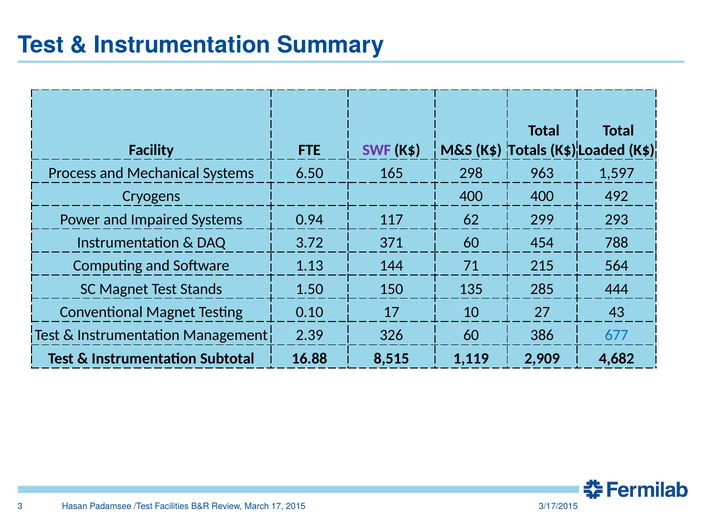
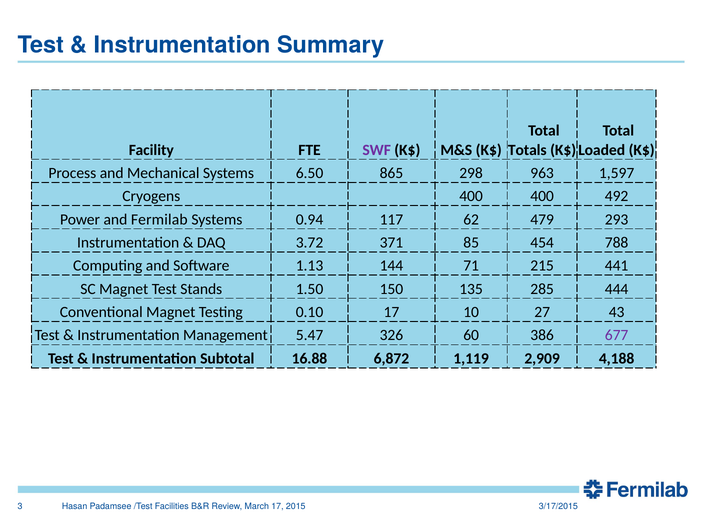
165: 165 -> 865 (391, 173)
Impaired: Impaired -> Fermilab (159, 219)
299: 299 -> 479 (542, 219)
371 60: 60 -> 85 (471, 242)
564: 564 -> 441 (617, 266)
2.39: 2.39 -> 5.47 (310, 335)
677 colour: blue -> purple (617, 335)
8,515: 8,515 -> 6,872 (391, 358)
4,682: 4,682 -> 4,188 (617, 358)
